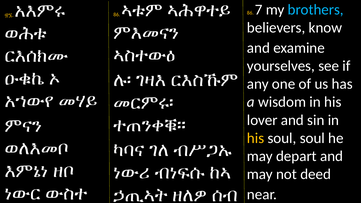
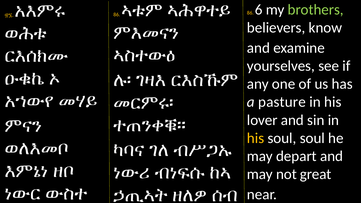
7: 7 -> 6 (259, 10)
brothers colour: light blue -> light green (316, 10)
wisdom: wisdom -> pasture (282, 102)
deed: deed -> great (316, 174)
